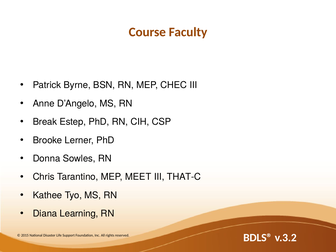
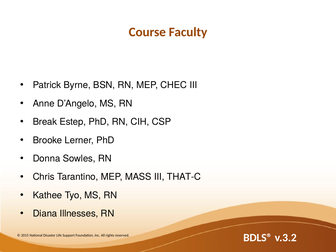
MEET: MEET -> MASS (138, 177)
Learning: Learning -> Illnesses (79, 214)
